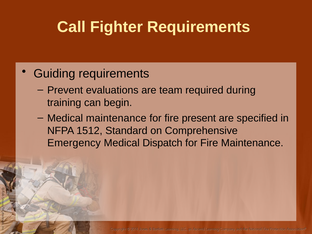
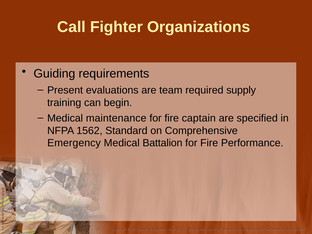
Fighter Requirements: Requirements -> Organizations (199, 27)
Prevent: Prevent -> Present (65, 90)
during: during -> supply (241, 90)
present: present -> captain (199, 118)
1512: 1512 -> 1562 (89, 131)
Dispatch: Dispatch -> Battalion (162, 143)
Fire Maintenance: Maintenance -> Performance (252, 143)
